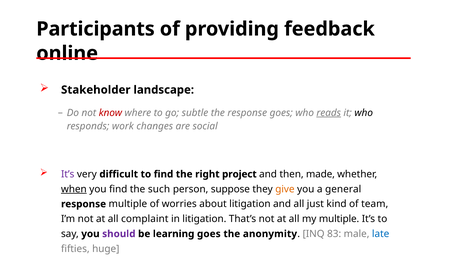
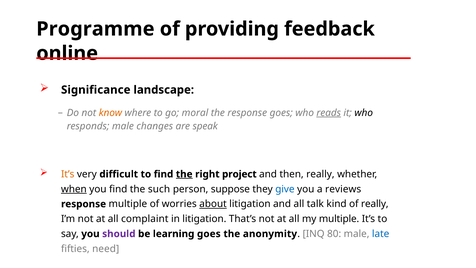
Participants: Participants -> Programme (95, 29)
Stakeholder: Stakeholder -> Significance (96, 90)
know colour: red -> orange (110, 113)
subtle: subtle -> moral (195, 113)
responds work: work -> male (123, 126)
social: social -> speak (205, 126)
It’s colour: purple -> orange (68, 174)
the underline: none -> present (184, 174)
then made: made -> really (320, 174)
give colour: orange -> blue (285, 189)
general: general -> reviews (343, 189)
about underline: none -> present (213, 204)
just: just -> talk (315, 204)
of team: team -> really (375, 204)
83: 83 -> 80 (334, 234)
huge: huge -> need (106, 249)
